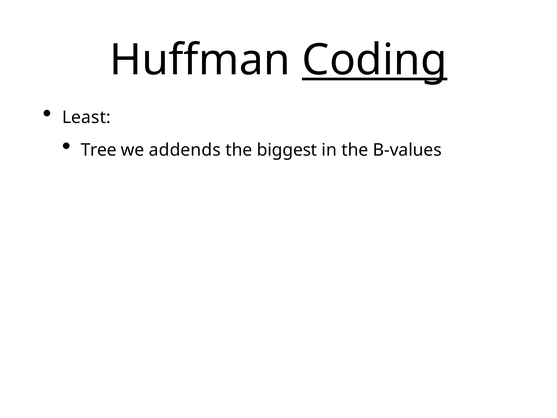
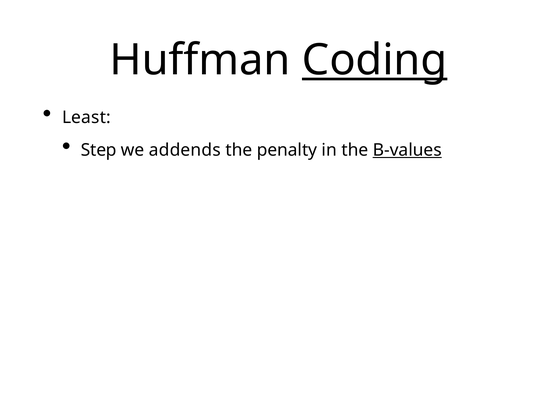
Tree: Tree -> Step (99, 150)
biggest: biggest -> penalty (287, 150)
B-values underline: none -> present (407, 150)
